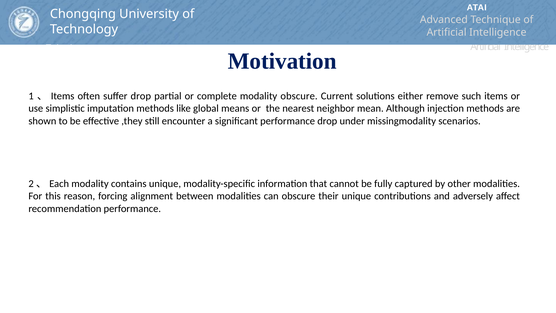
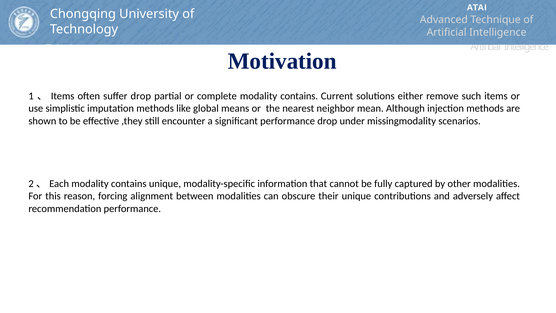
complete modality obscure: obscure -> contains (299, 96)
